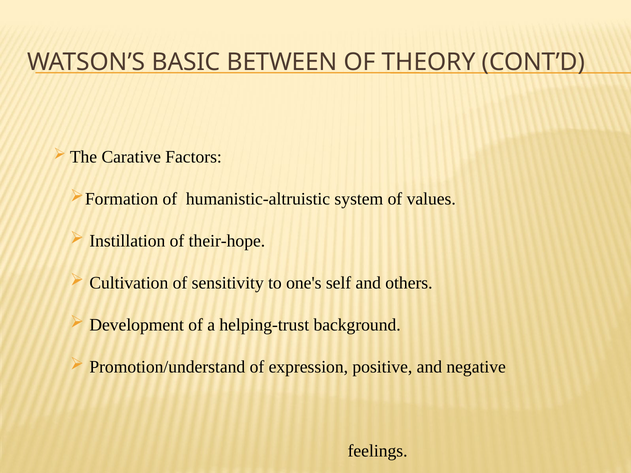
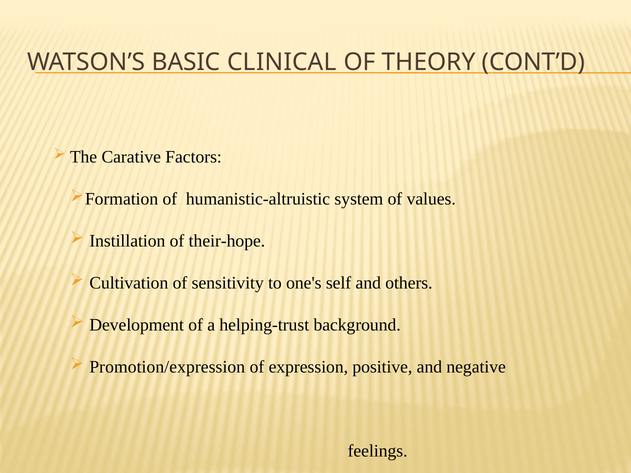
BETWEEN: BETWEEN -> CLINICAL (282, 62)
Promotion/understand: Promotion/understand -> Promotion/expression (167, 367)
